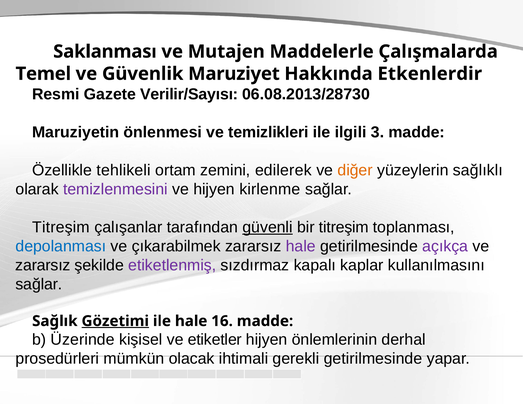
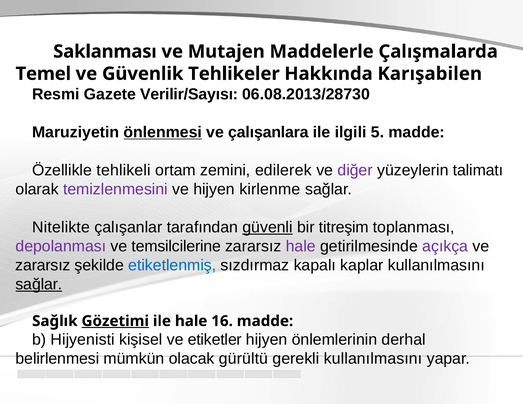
Maruziyet: Maruziyet -> Tehlikeler (234, 74)
Etkenlerdir: Etkenlerdir -> Karışabilen (430, 74)
önlenmesi underline: none -> present (163, 132)
temizlikleri: temizlikleri -> çalışanlara (268, 132)
3: 3 -> 5 (377, 132)
diğer colour: orange -> purple (355, 170)
sağlıklı: sağlıklı -> talimatı (478, 170)
Titreşim: Titreşim -> Nitelikte (61, 227)
depolanması colour: blue -> purple (61, 246)
çıkarabilmek: çıkarabilmek -> temsilcilerine (176, 246)
etiketlenmiş colour: purple -> blue (172, 265)
sağlar underline: none -> present (39, 284)
Üzerinde: Üzerinde -> Hijyenisti (83, 340)
prosedürleri: prosedürleri -> belirlenmesi (57, 359)
ihtimali: ihtimali -> gürültü (244, 359)
gerekli getirilmesinde: getirilmesinde -> kullanılmasını (373, 359)
